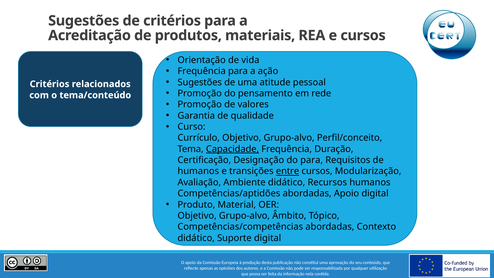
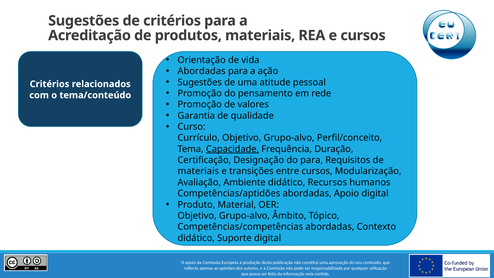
Frequência: Frequência -> Abordadas (202, 71)
humanos: humanos -> materiais (198, 171)
entre underline: present -> none (288, 171)
